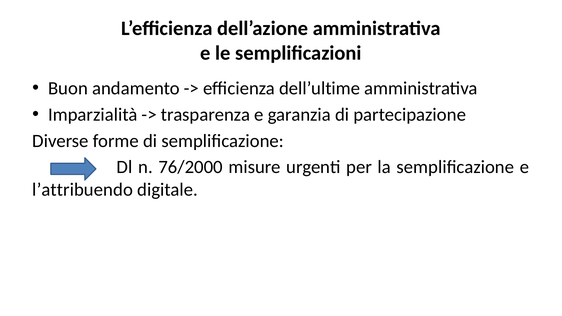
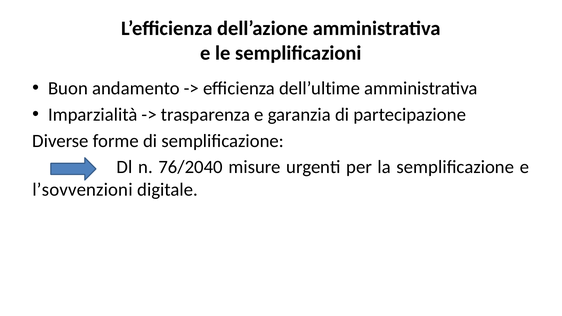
76/2000: 76/2000 -> 76/2040 (191, 167)
l’attribuendo: l’attribuendo -> l’sovvenzioni (83, 190)
